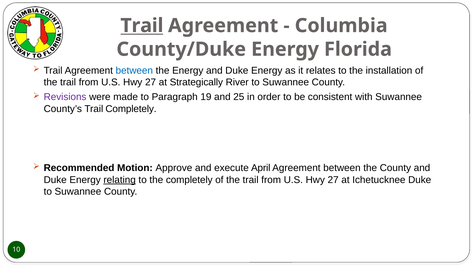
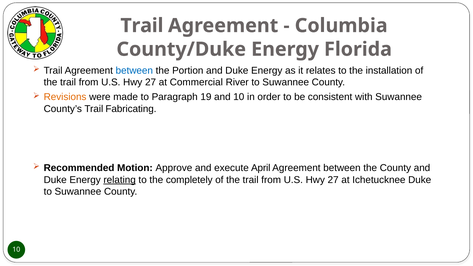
Trail underline: present -> none (142, 26)
the Energy: Energy -> Portion (188, 70)
Strategically: Strategically -> Commercial (196, 82)
Revisions colour: purple -> orange (65, 97)
and 25: 25 -> 10 (239, 97)
Trail Completely: Completely -> Fabricating (131, 109)
